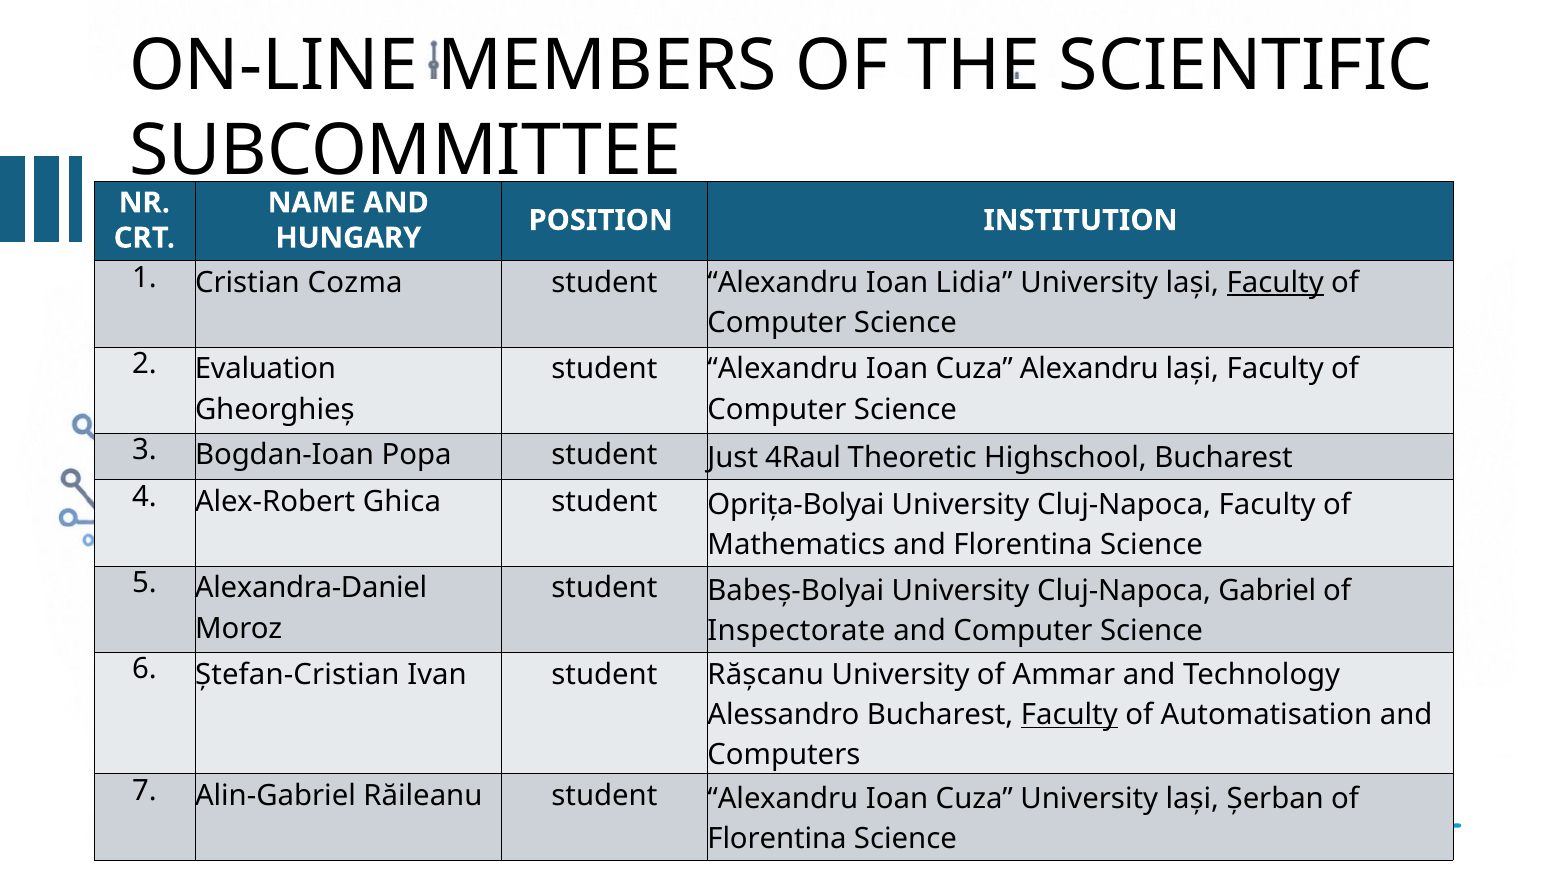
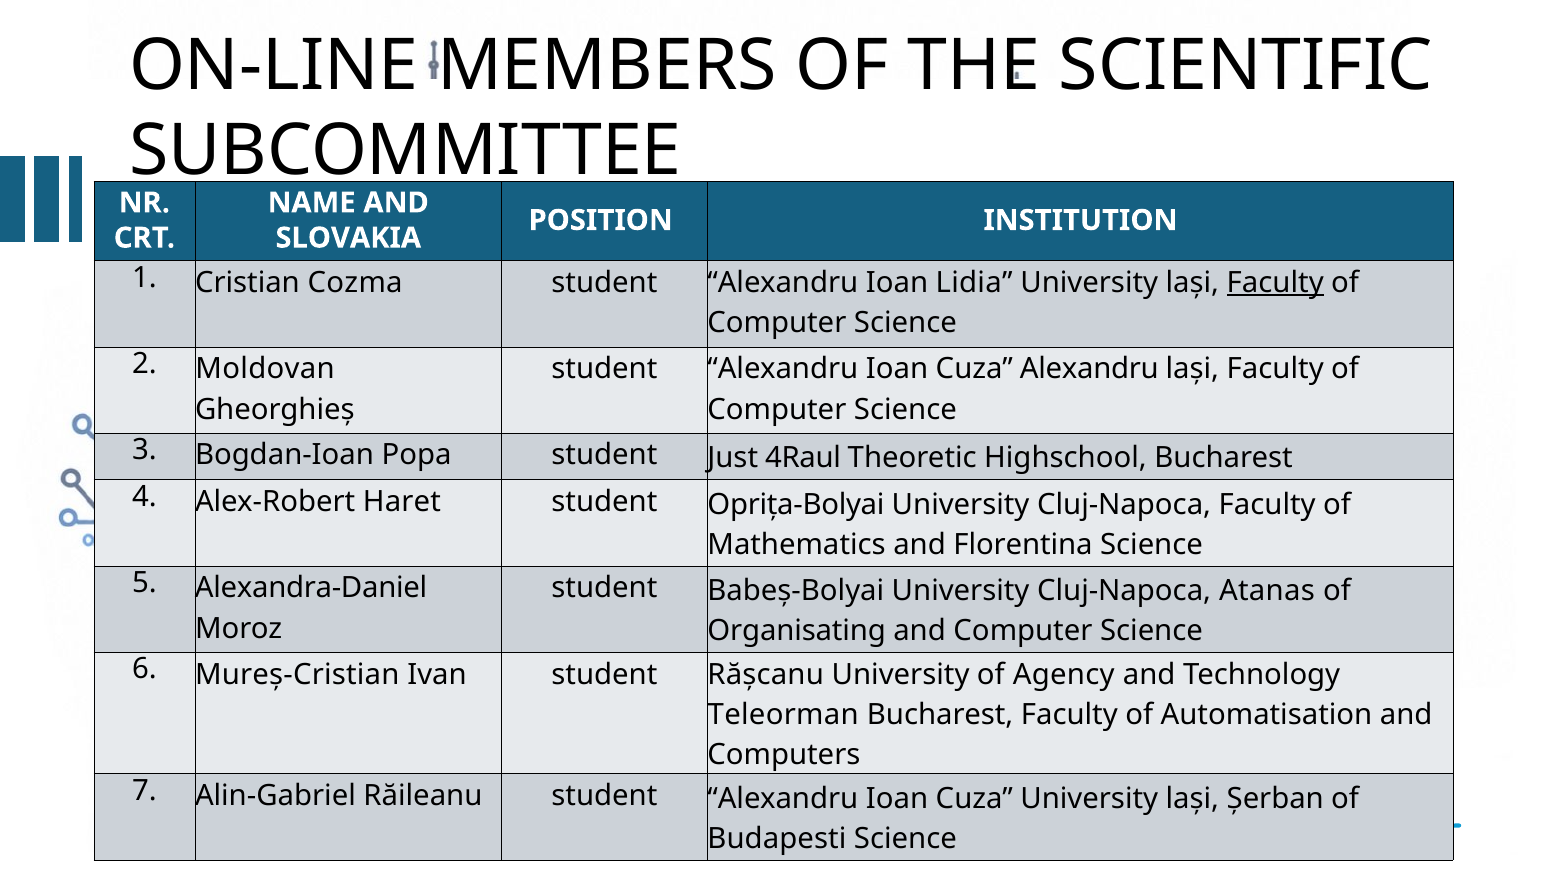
HUNGARY: HUNGARY -> SLOVAKIA (348, 238)
Evaluation: Evaluation -> Moldovan (265, 369)
Ghica: Ghica -> Haret (402, 502)
Gabriel: Gabriel -> Atanas (1267, 591)
Inspectorate: Inspectorate -> Organisating (797, 631)
Ștefan-Cristian: Ștefan-Cristian -> Mureș-Cristian (297, 675)
Ammar: Ammar -> Agency (1064, 675)
Alessandro: Alessandro -> Teleorman (783, 715)
Faculty underline: present -> none (1069, 715)
Florentina: Florentina -> Budapesti (777, 839)
